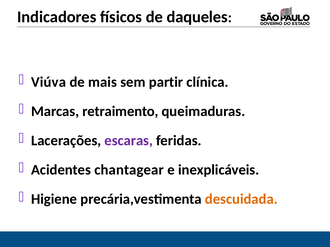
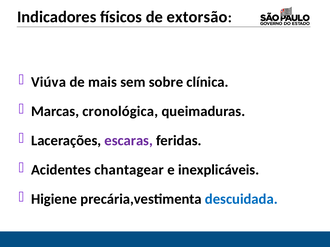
daqueles: daqueles -> extorsão (197, 17)
partir: partir -> sobre (166, 82)
retraimento: retraimento -> cronológica (120, 111)
descuidada colour: orange -> blue (241, 199)
